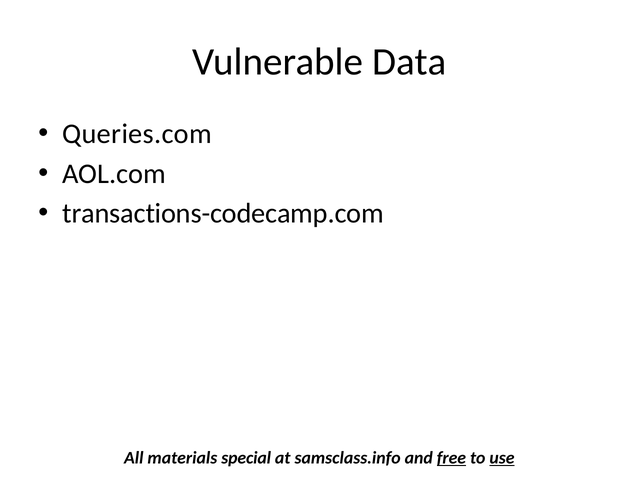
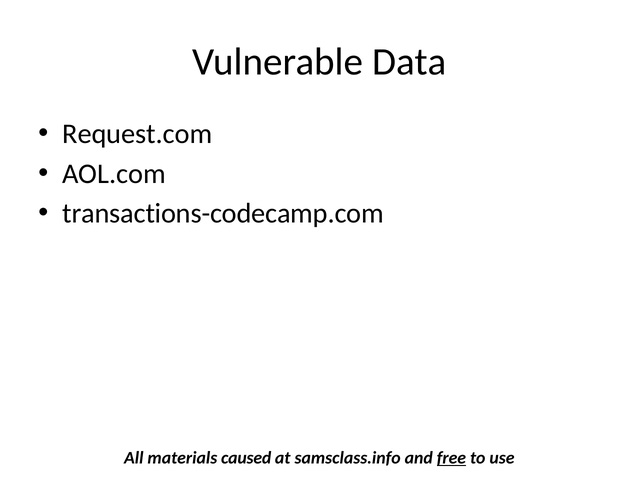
Queries.com: Queries.com -> Request.com (137, 134)
special: special -> caused (246, 458)
use underline: present -> none (502, 458)
